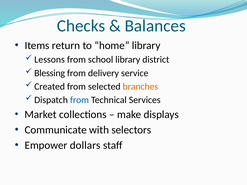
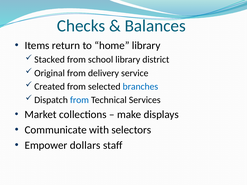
Lessons: Lessons -> Stacked (50, 60)
Blessing: Blessing -> Original (50, 73)
branches colour: orange -> blue (140, 87)
